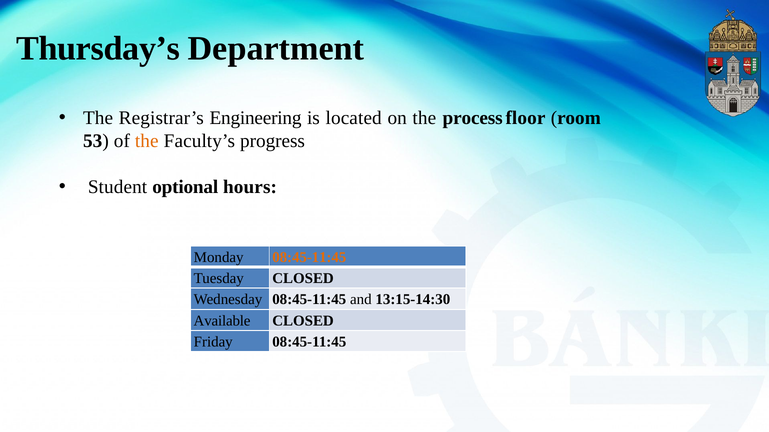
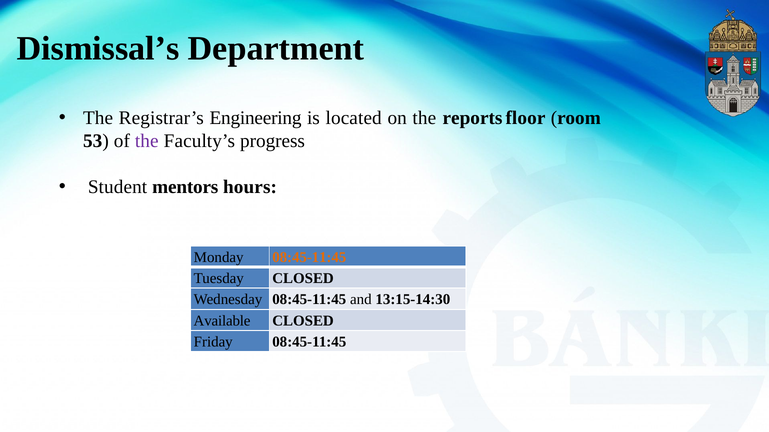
Thursday’s: Thursday’s -> Dismissal’s (98, 49)
process: process -> reports (473, 118)
the colour: orange -> purple (147, 141)
optional: optional -> mentors (185, 187)
